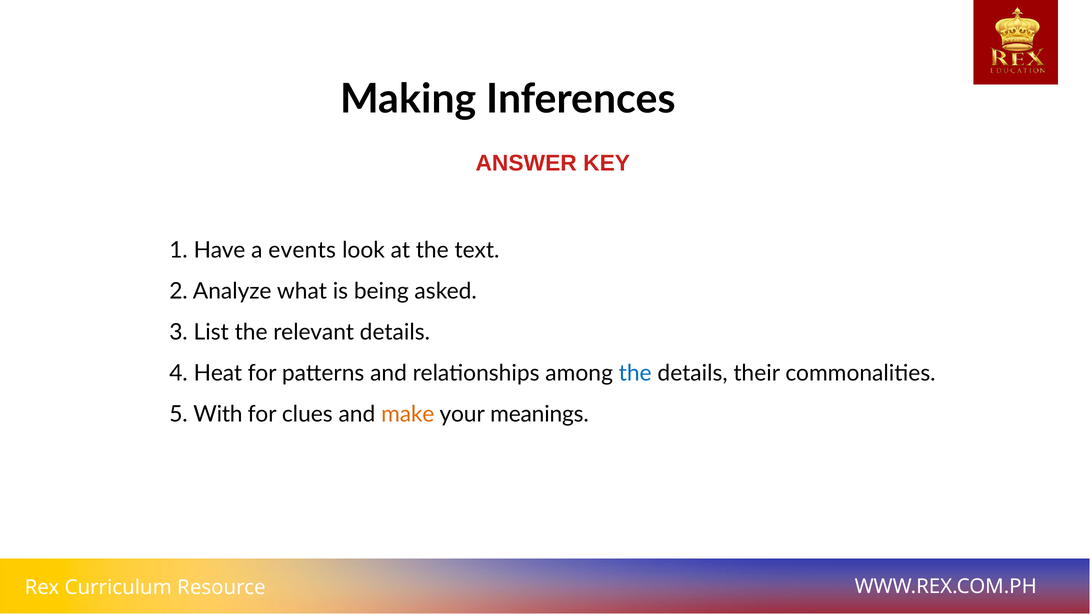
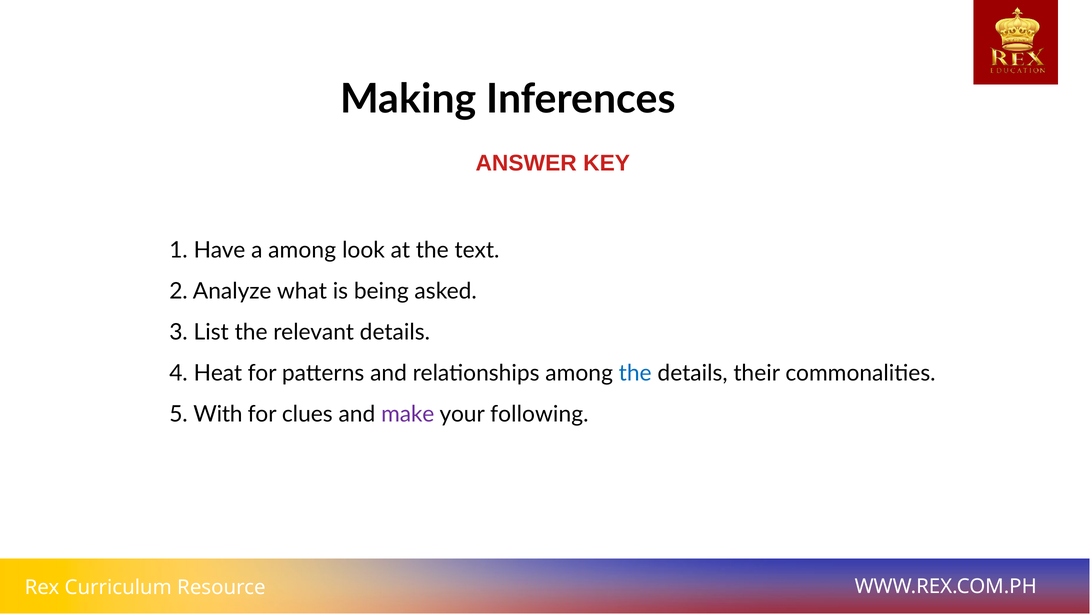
a events: events -> among (302, 250)
make colour: orange -> purple (408, 414)
meanings: meanings -> following (539, 414)
